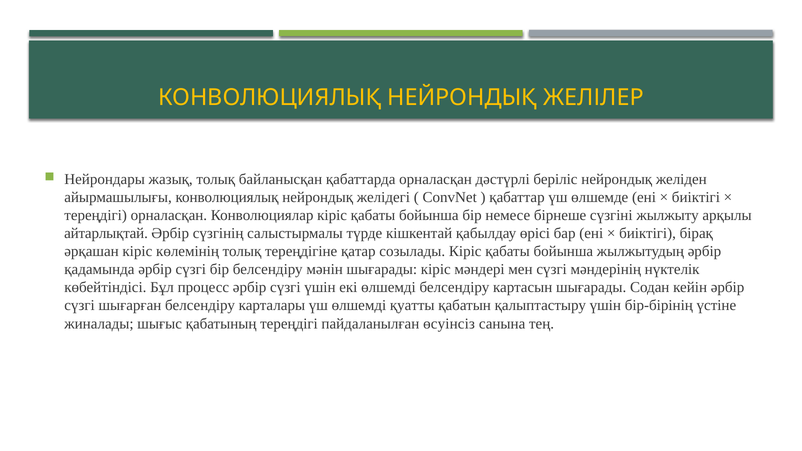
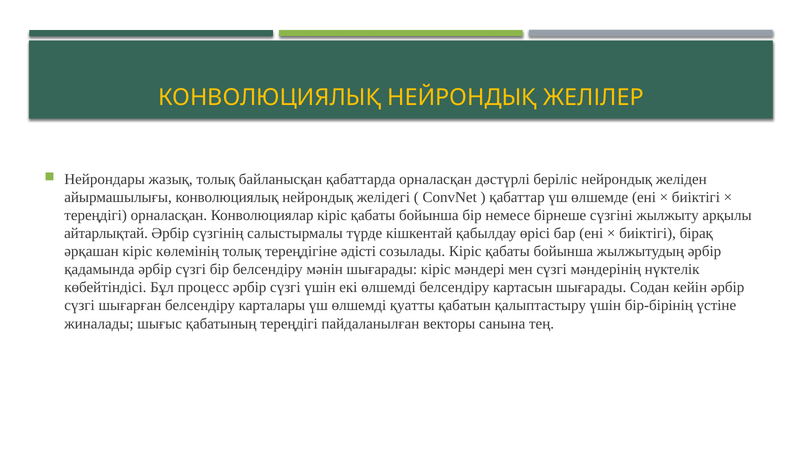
қатар: қатар -> әдісті (358, 251)
өсуінсіз: өсуінсіз -> векторы (449, 324)
